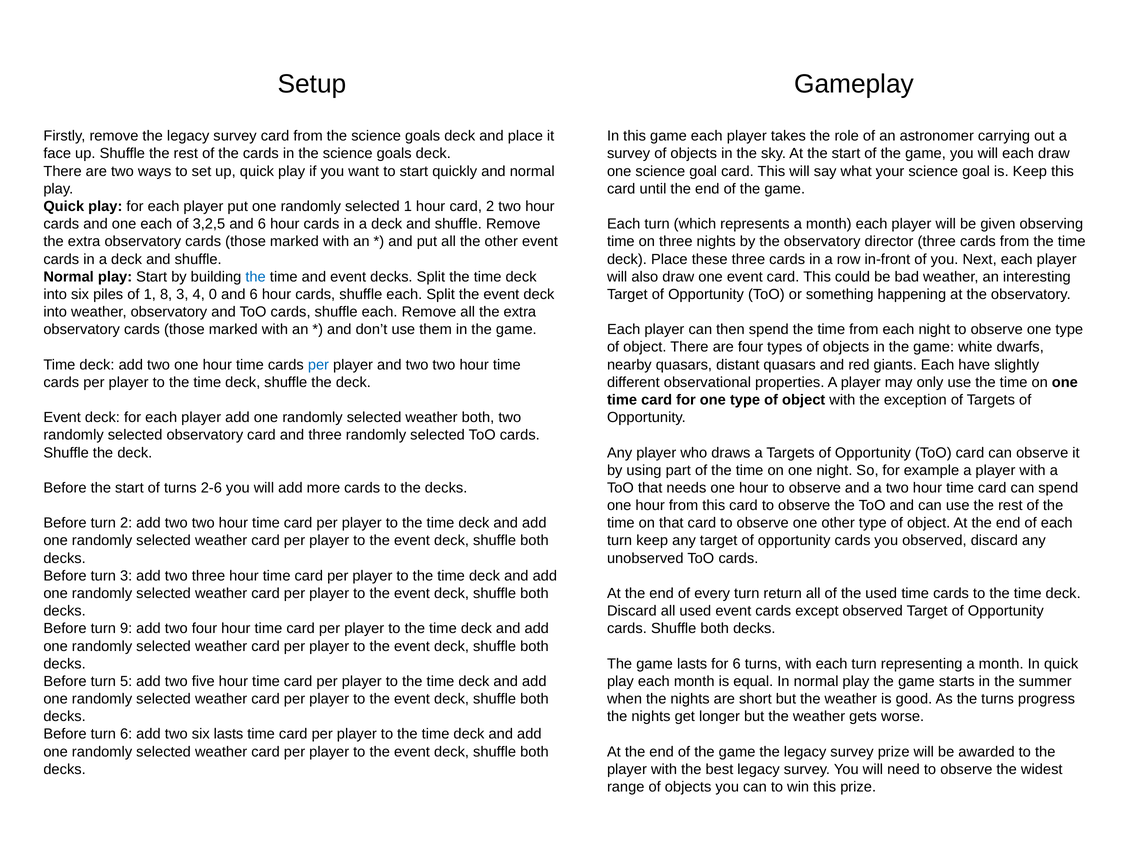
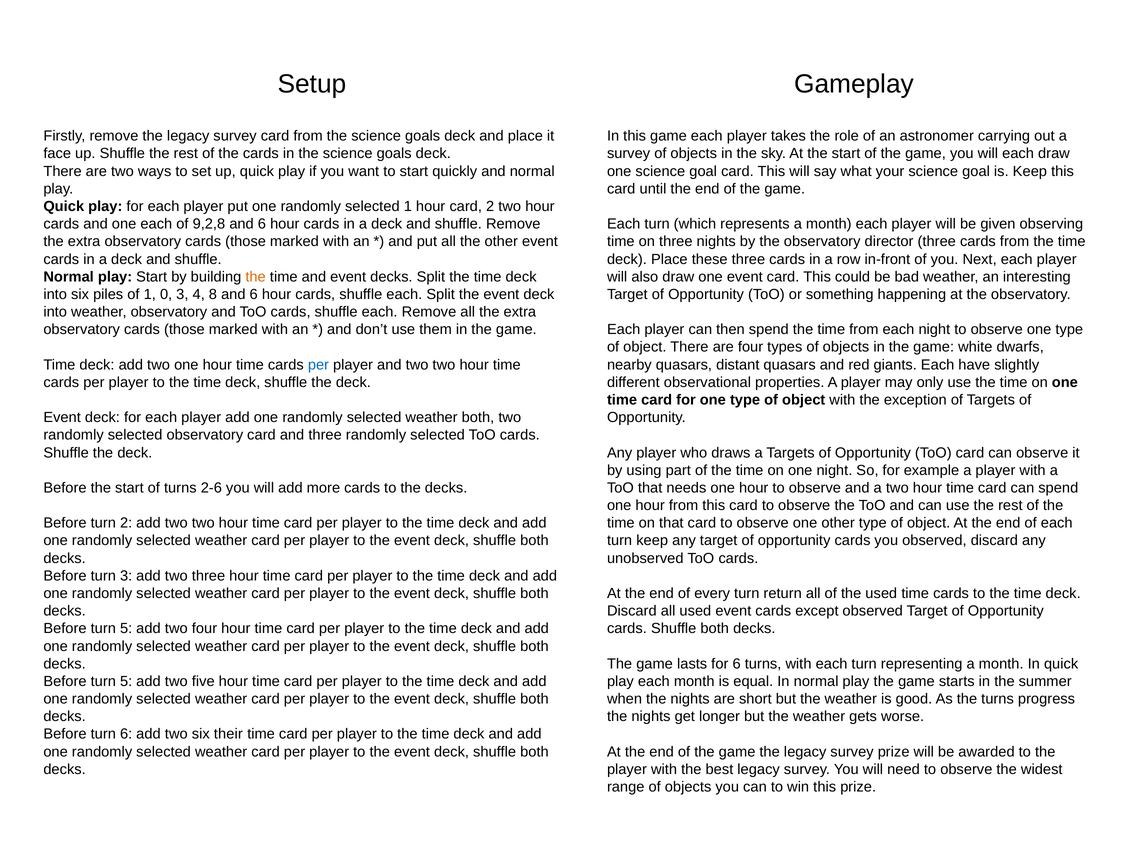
3,2,5: 3,2,5 -> 9,2,8 (209, 224)
the colour: blue -> orange (256, 277)
8: 8 -> 0 (166, 294)
0: 0 -> 8 (213, 294)
9: 9 -> 5 (126, 629)
six lasts: lasts -> their (228, 734)
